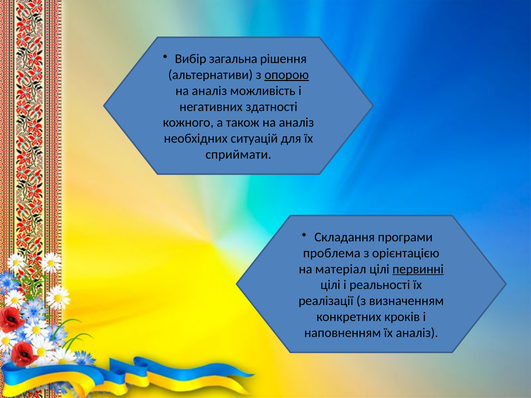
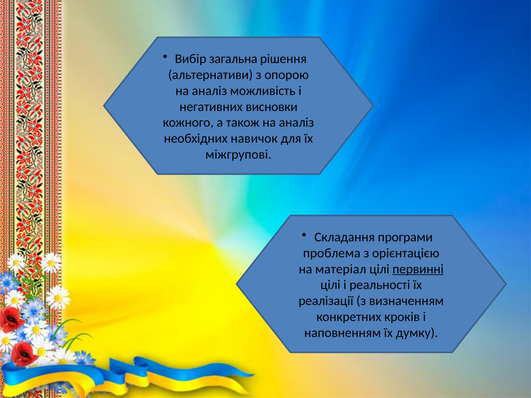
опорою underline: present -> none (287, 75)
здатності: здатності -> висновки (272, 107)
ситуацій: ситуацій -> навичок (254, 139)
сприймати: сприймати -> міжгрупові (238, 154)
їх аналіз: аналіз -> думку (417, 333)
